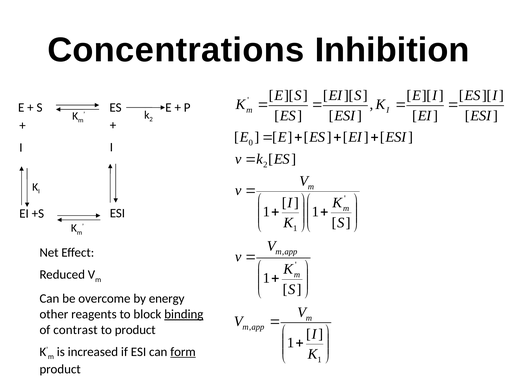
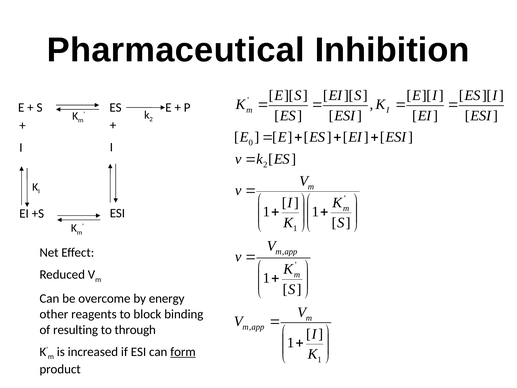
Concentrations: Concentrations -> Pharmaceutical (176, 50)
binding underline: present -> none (184, 314)
contrast: contrast -> resulting (76, 330)
to product: product -> through (135, 330)
